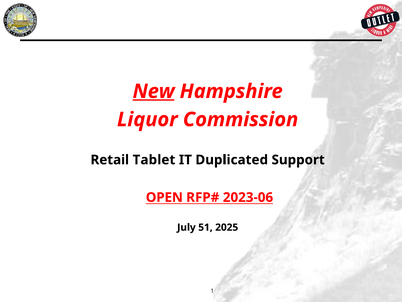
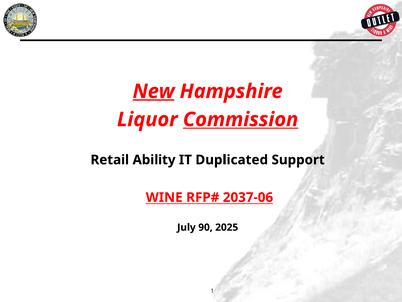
Commission underline: none -> present (241, 119)
Tablet: Tablet -> Ability (154, 160)
OPEN: OPEN -> WINE (164, 197)
2023-06: 2023-06 -> 2037-06 (248, 197)
51: 51 -> 90 (205, 227)
